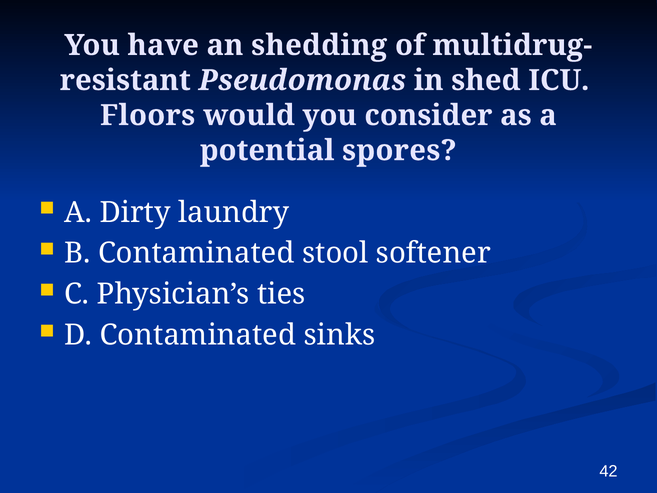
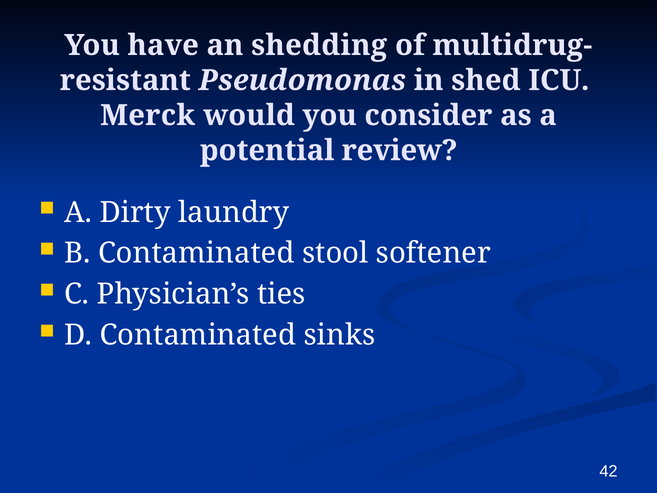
Floors: Floors -> Merck (148, 115)
spores: spores -> review (400, 150)
